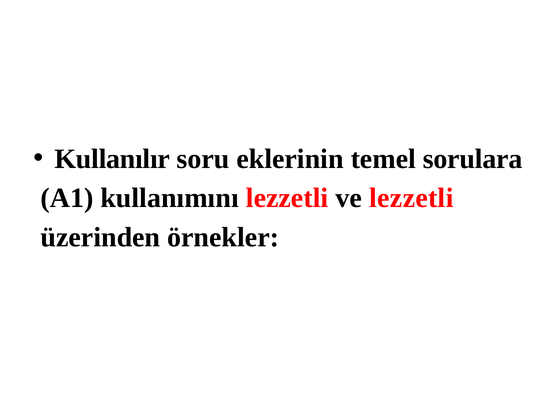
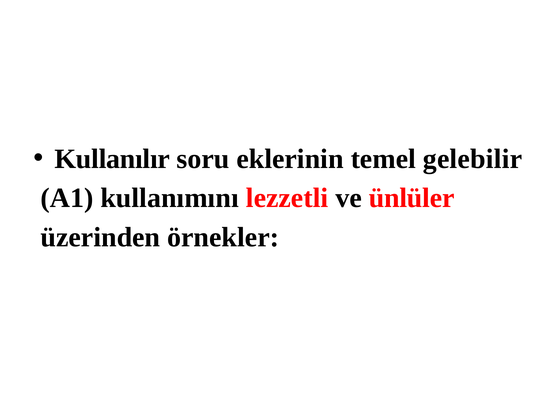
sorulara: sorulara -> gelebilir (472, 159)
ve lezzetli: lezzetli -> ünlüler (412, 198)
